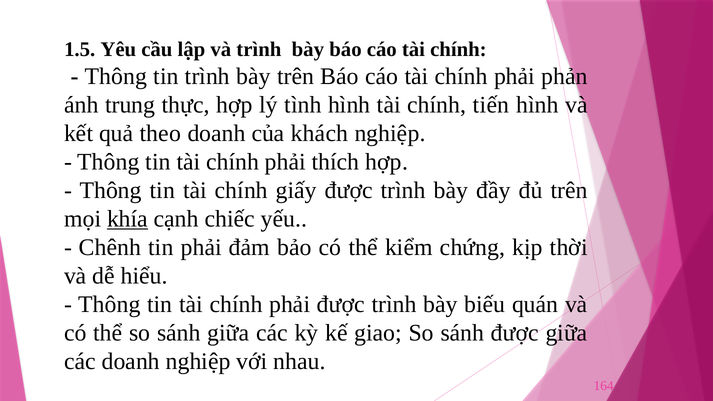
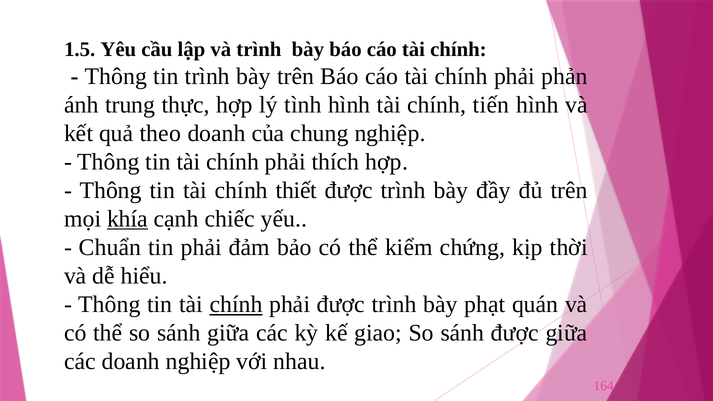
khách: khách -> chung (320, 133)
giấy: giấy -> thiết (296, 190)
Chênh: Chênh -> Chuẩn (110, 247)
chính underline: none -> present (236, 304)
biếu: biếu -> phạt (485, 304)
